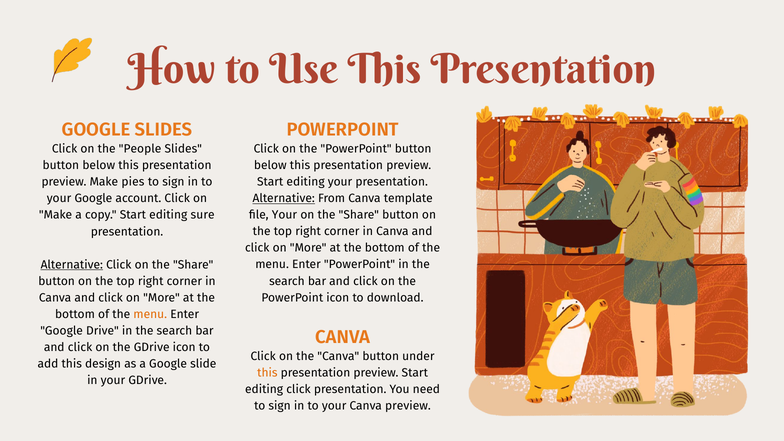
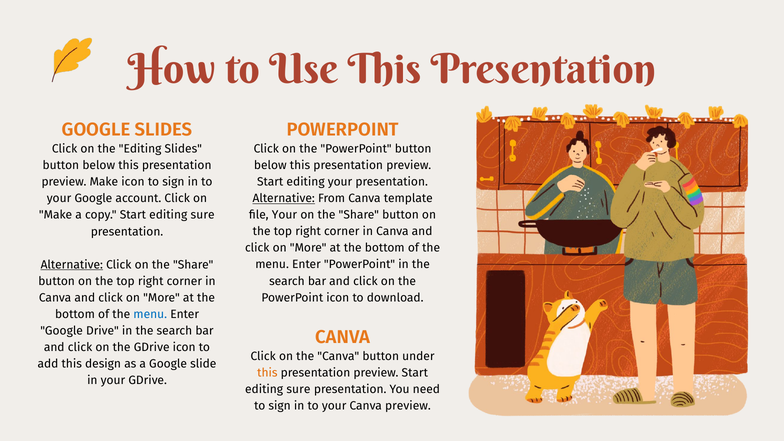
the People: People -> Editing (140, 149)
Make pies: pies -> icon (133, 182)
menu colour: orange -> blue (150, 314)
click: click -> sure (298, 389)
